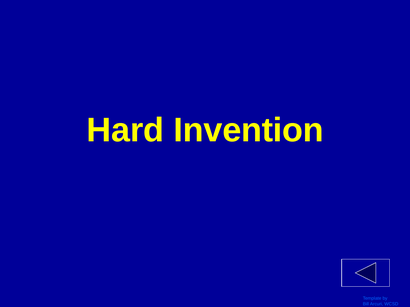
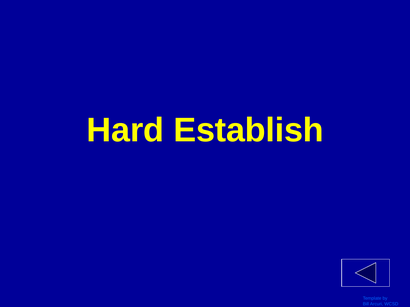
Invention: Invention -> Establish (249, 131)
